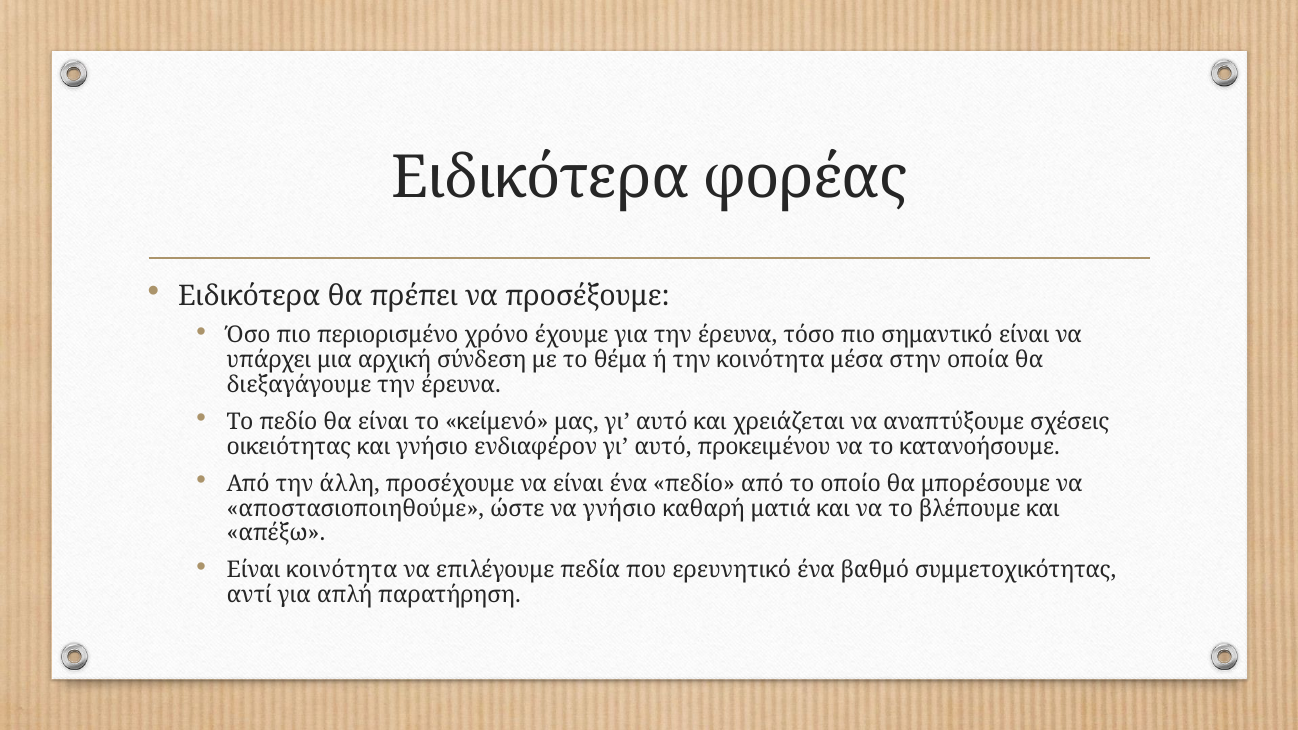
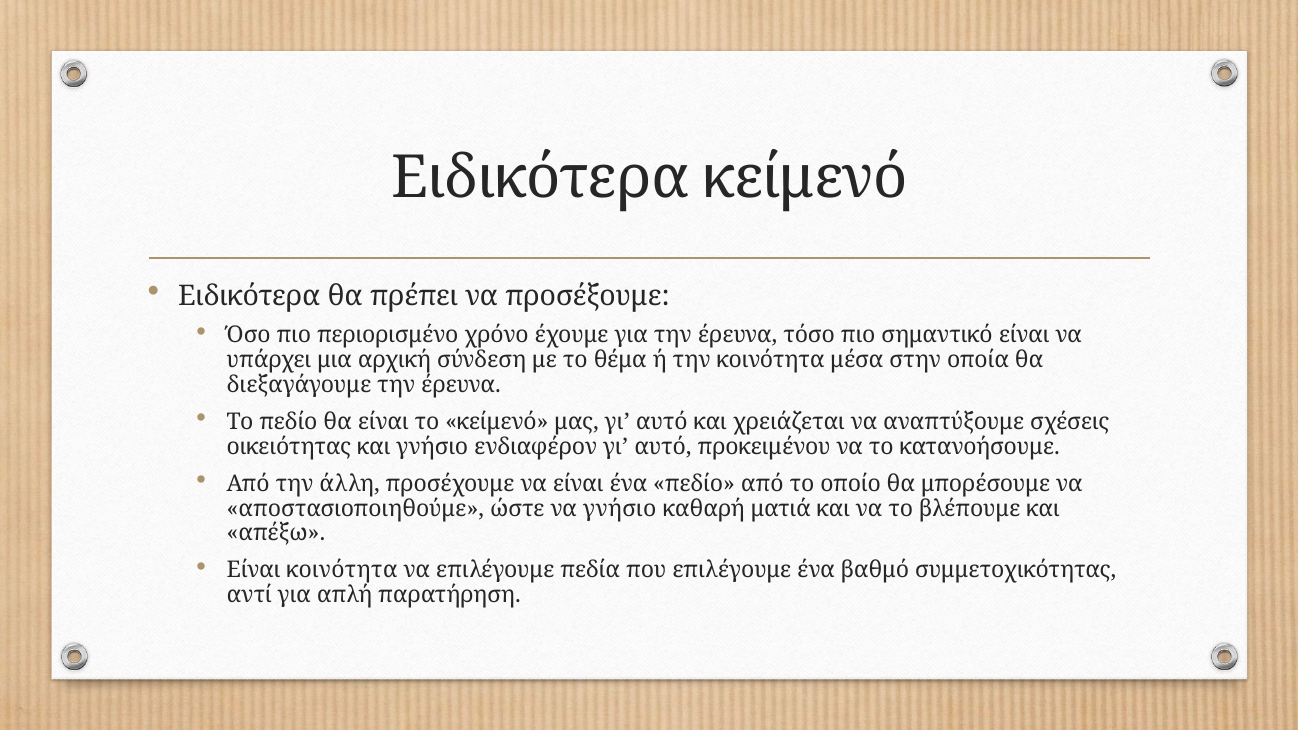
Ειδικότερα φορέας: φορέας -> κείμενό (806, 178)
που ερευνητικό: ερευνητικό -> επιλέγουμε (732, 570)
